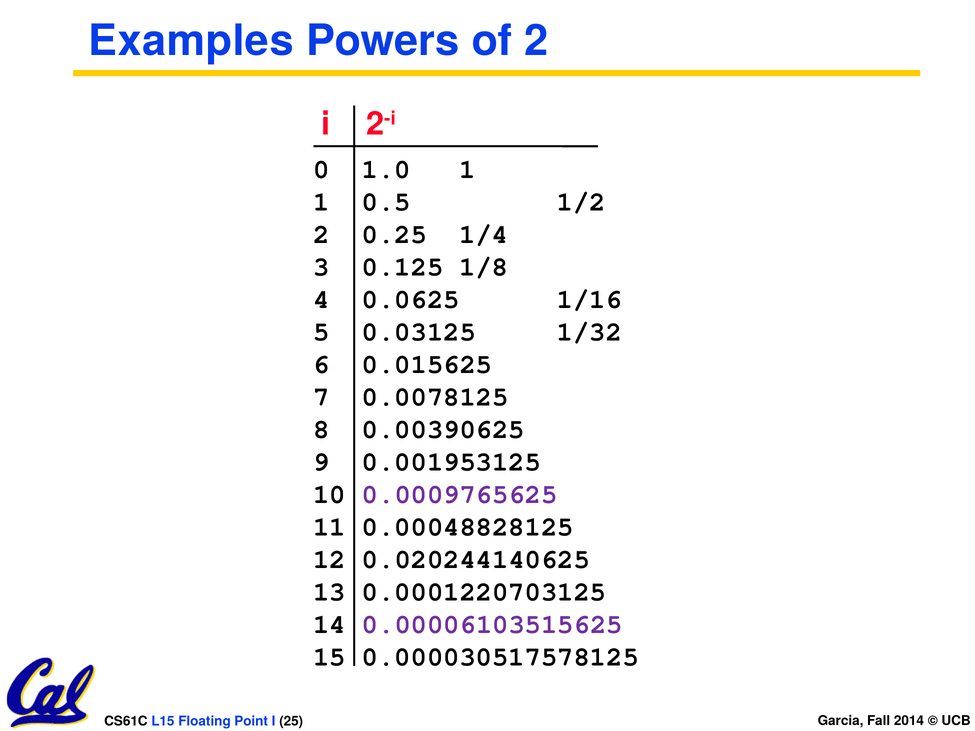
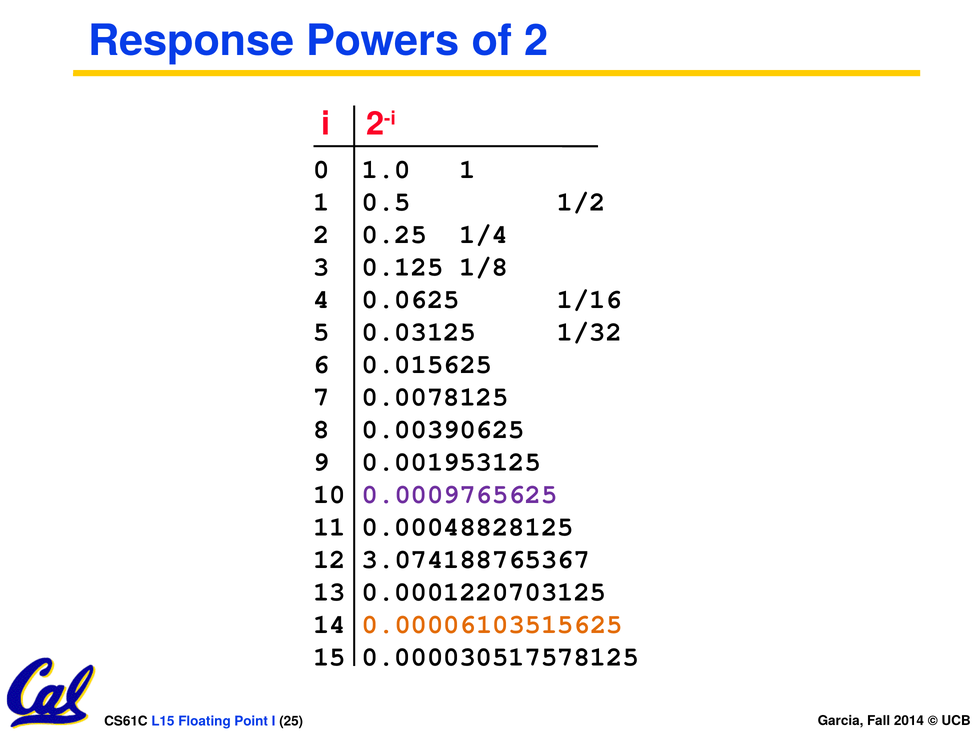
Examples: Examples -> Response (191, 41)
0.020244140625: 0.020244140625 -> 3.074188765367 (476, 559)
0.00006103515625 colour: purple -> orange (492, 624)
